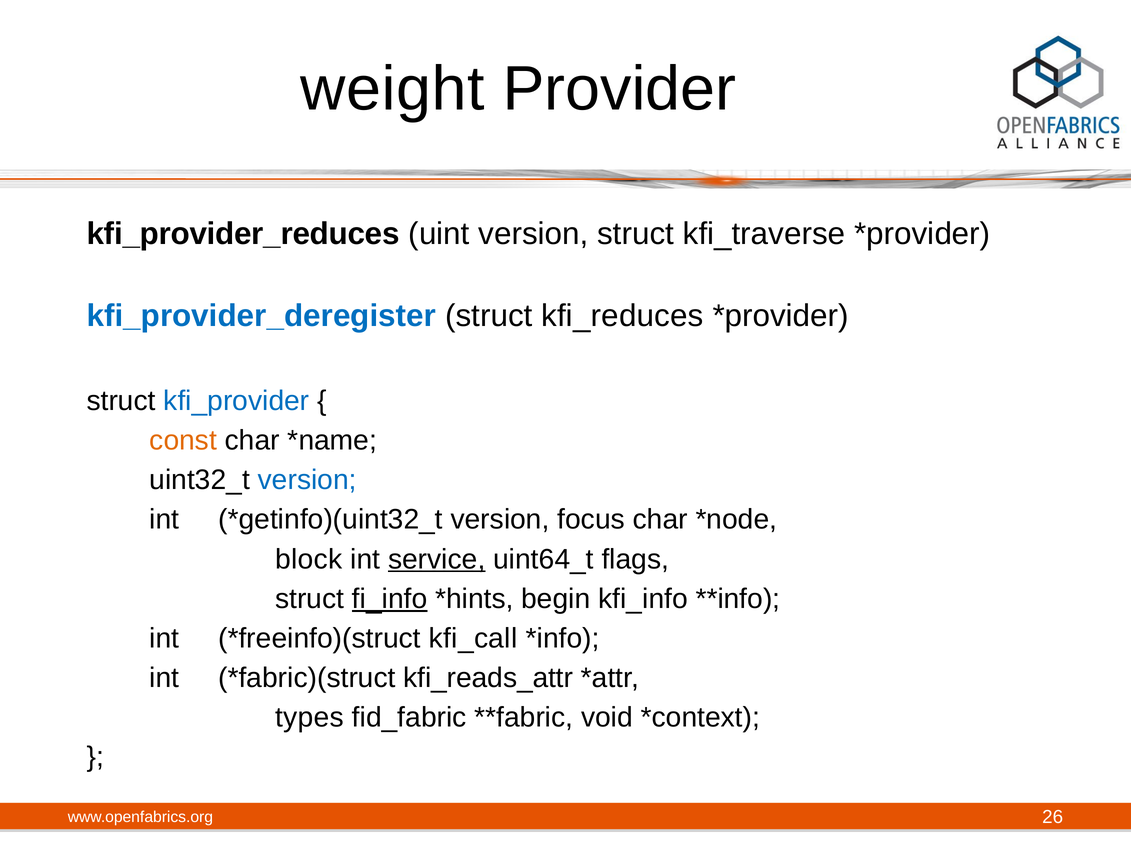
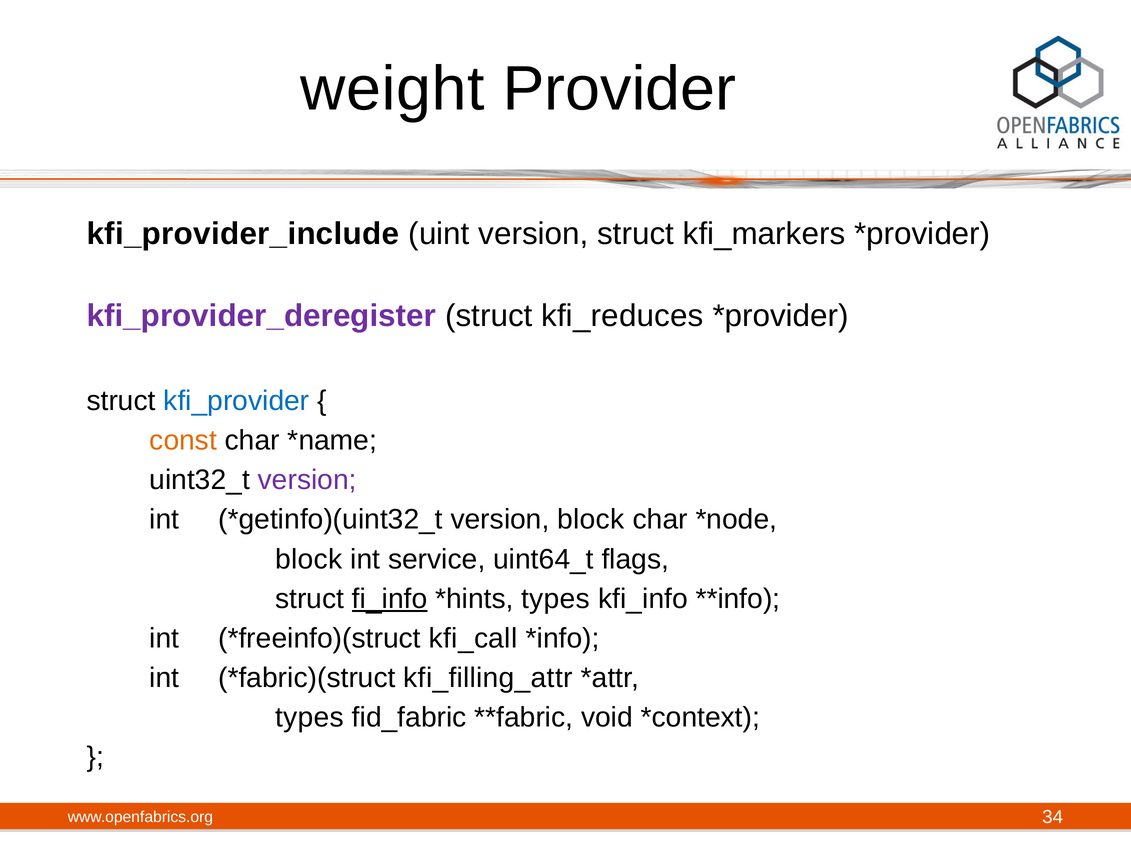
kfi_provider_reduces: kfi_provider_reduces -> kfi_provider_include (243, 234)
kfi_traverse: kfi_traverse -> kfi_markers (764, 234)
kfi_provider_deregister colour: blue -> purple (261, 316)
version colour: blue -> purple (307, 480)
version focus: focus -> block (591, 520)
service underline: present -> none (437, 559)
begin: begin -> types (556, 599)
kfi_reads_attr: kfi_reads_attr -> kfi_filling_attr (488, 678)
26: 26 -> 34 (1053, 817)
